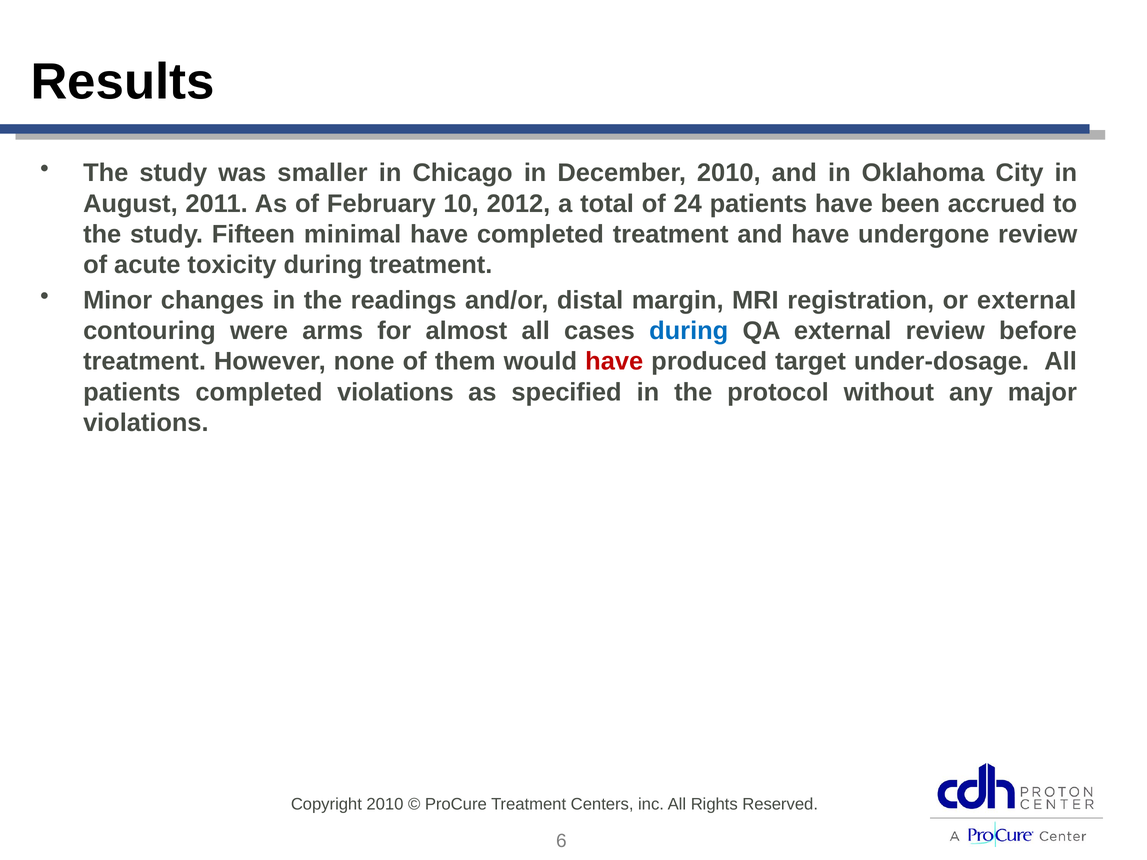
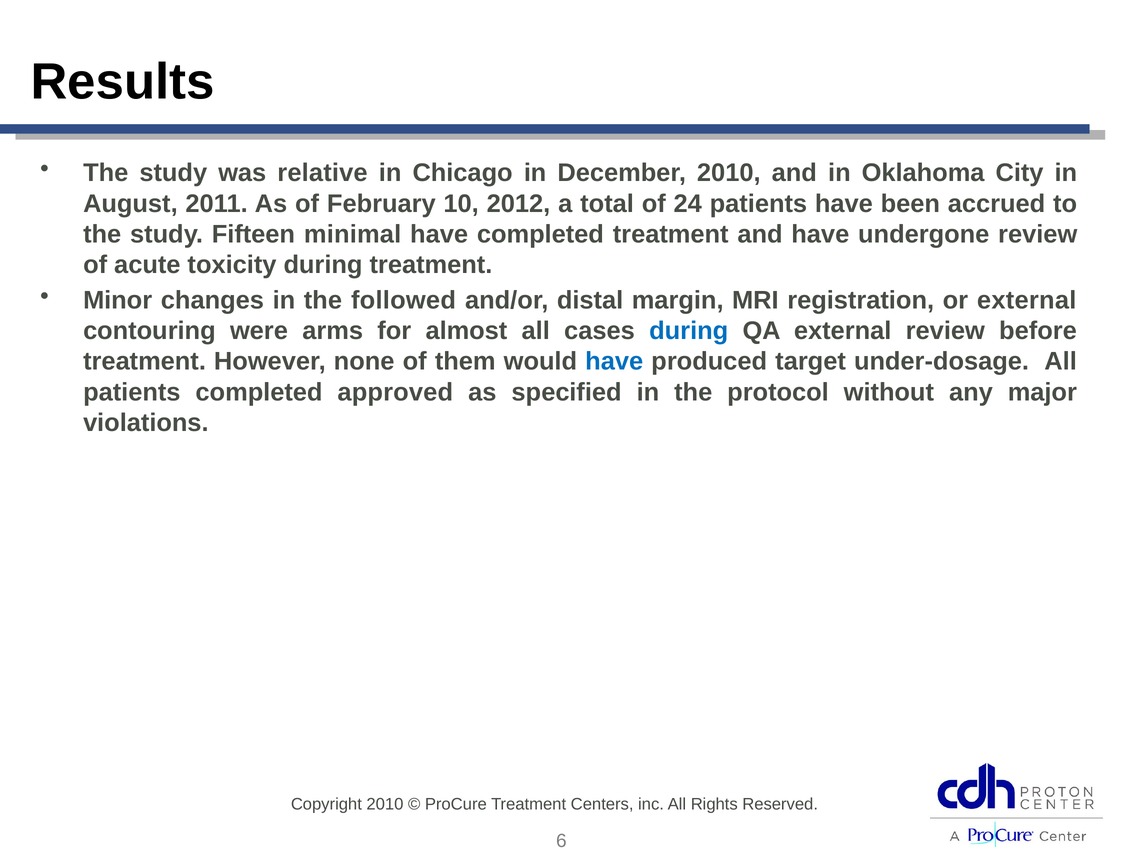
smaller: smaller -> relative (322, 173)
readings: readings -> followed (403, 301)
have colour: red -> blue (614, 362)
completed violations: violations -> approved (395, 392)
